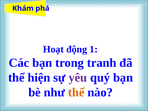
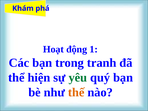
yêu colour: purple -> green (78, 78)
